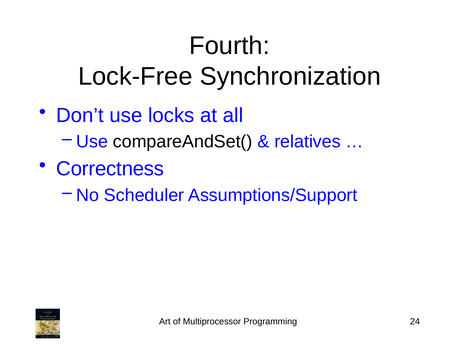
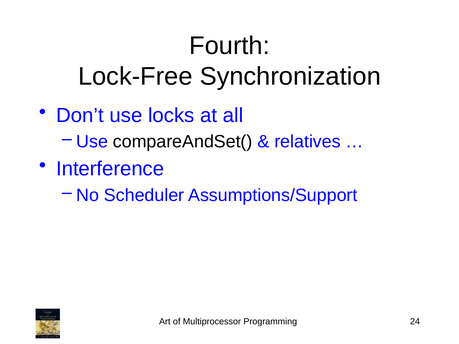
Correctness: Correctness -> Interference (110, 169)
